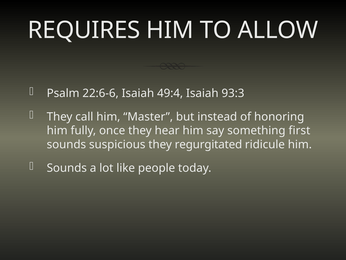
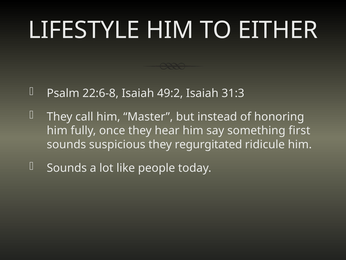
REQUIRES: REQUIRES -> LIFESTYLE (84, 30)
ALLOW: ALLOW -> EITHER (278, 30)
22:6-6: 22:6-6 -> 22:6-8 (101, 93)
49:4: 49:4 -> 49:2 (170, 93)
93:3: 93:3 -> 31:3 (233, 93)
